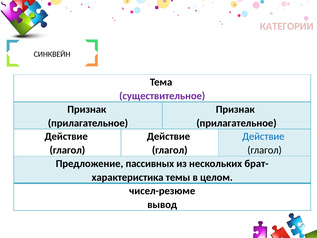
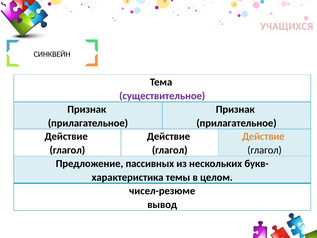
КАТЕГОРИИ: КАТЕГОРИИ -> УЧАЩИХСЯ (287, 26)
Действие colour: blue -> orange (263, 136)
брат-: брат- -> букв- (257, 163)
